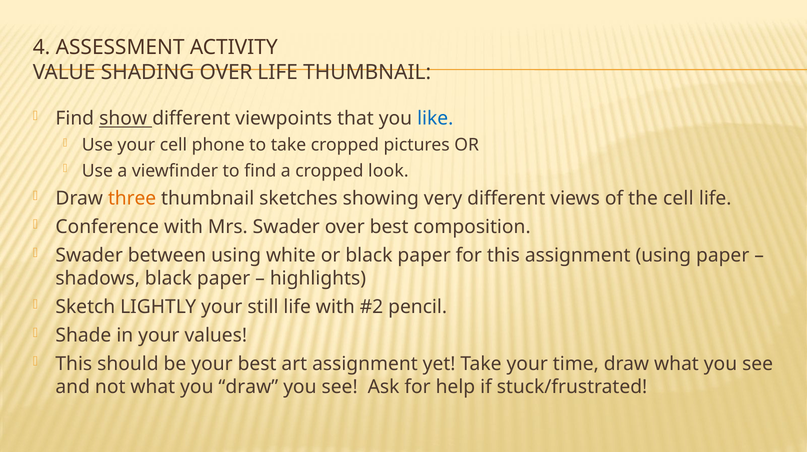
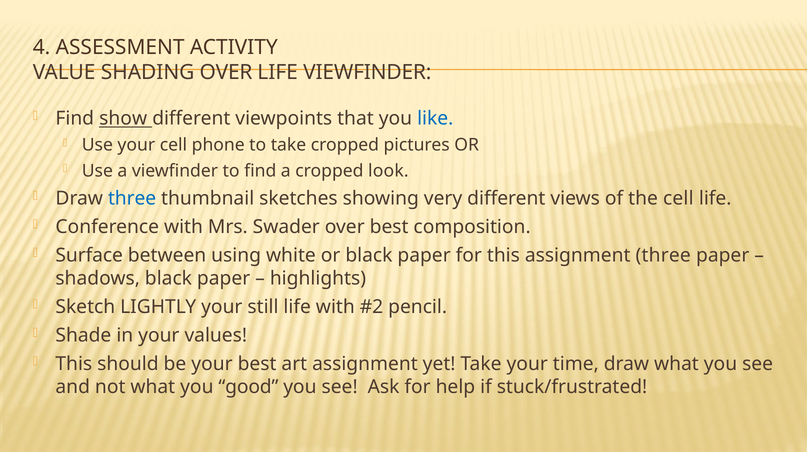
LIFE THUMBNAIL: THUMBNAIL -> VIEWFINDER (367, 72)
three colour: orange -> blue (132, 198)
Swader: Swader -> Surface (89, 255)
assignment using: using -> three (663, 255)
you draw: draw -> good (248, 387)
